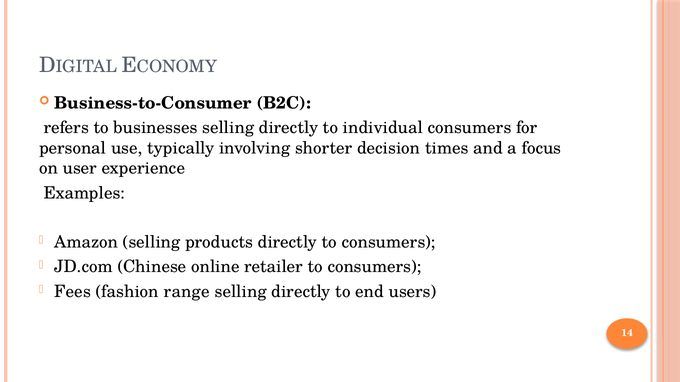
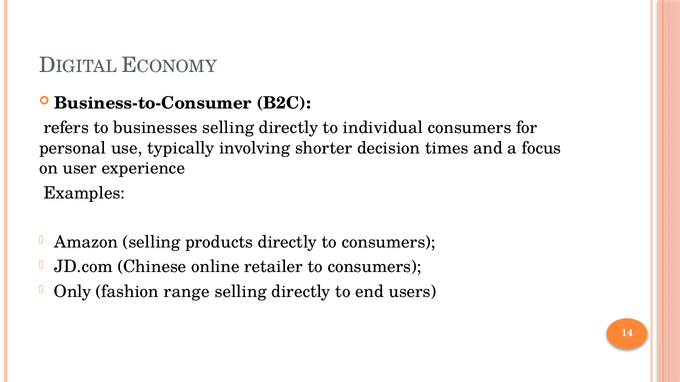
Fees: Fees -> Only (73, 292)
